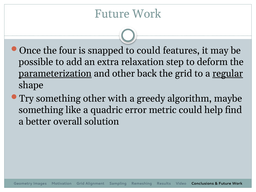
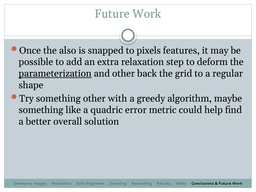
four: four -> also (68, 50)
to could: could -> pixels (149, 50)
regular underline: present -> none (228, 74)
